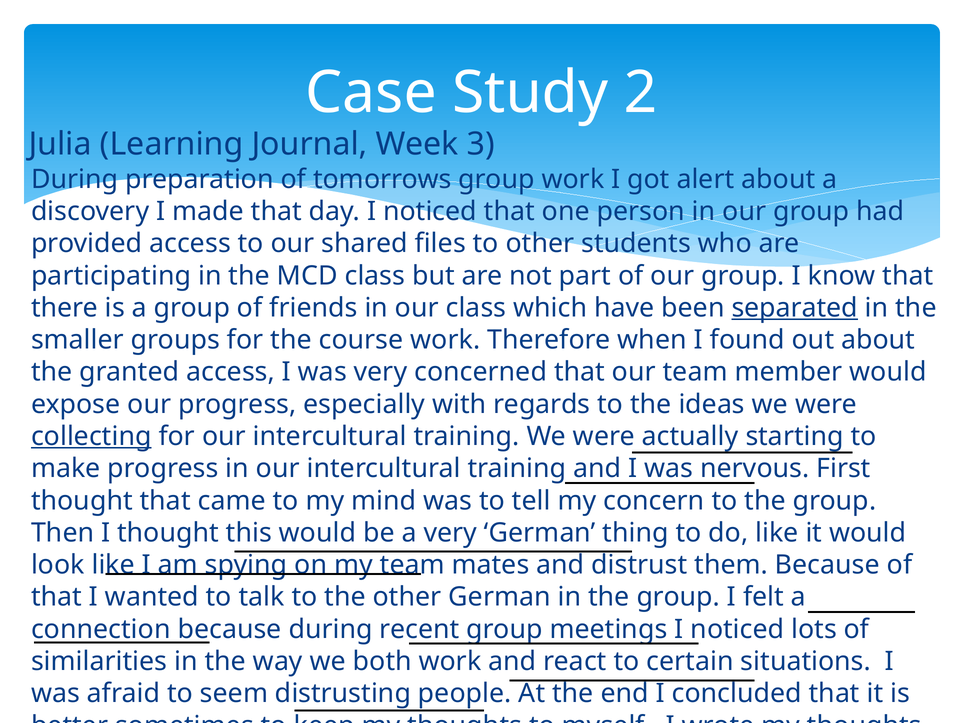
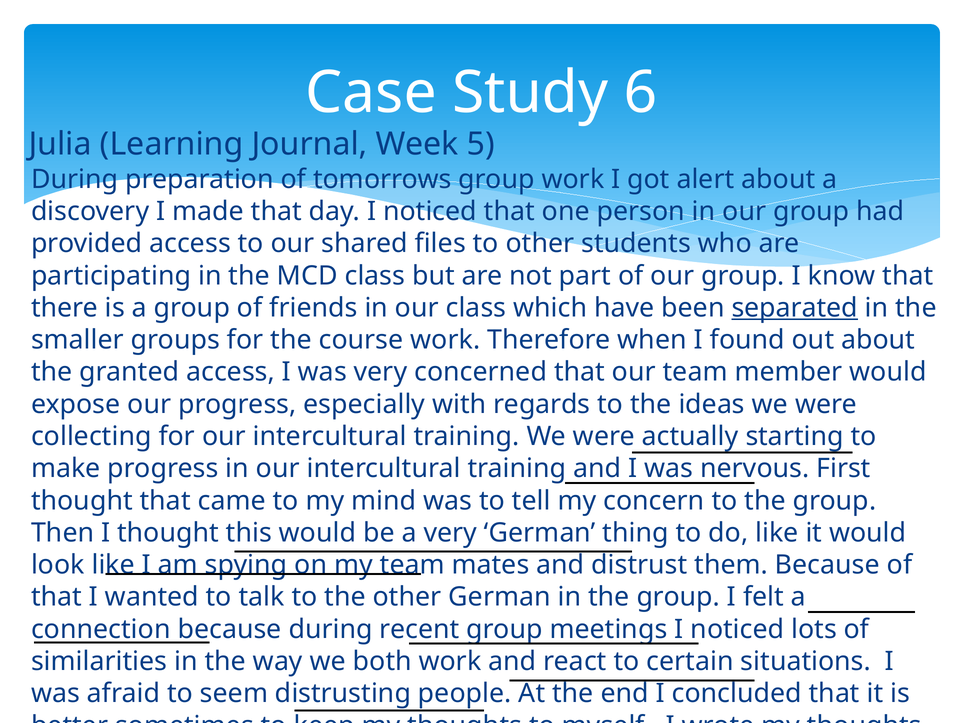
2: 2 -> 6 (640, 93)
3: 3 -> 5 (481, 144)
collecting underline: present -> none (91, 436)
